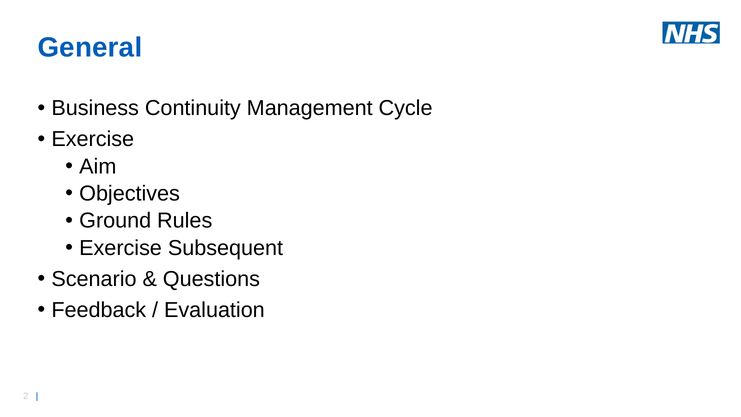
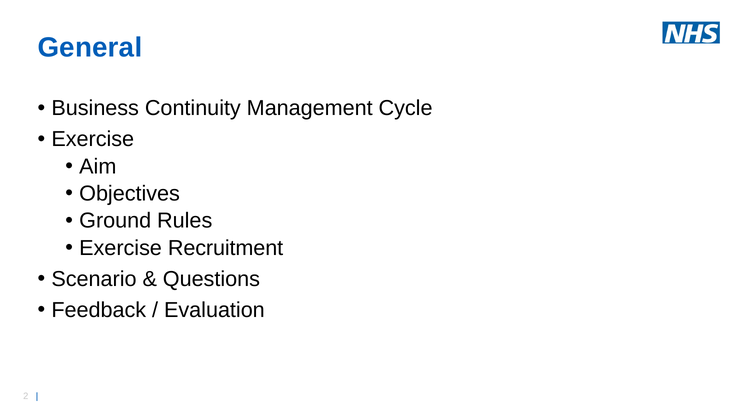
Subsequent: Subsequent -> Recruitment (226, 248)
